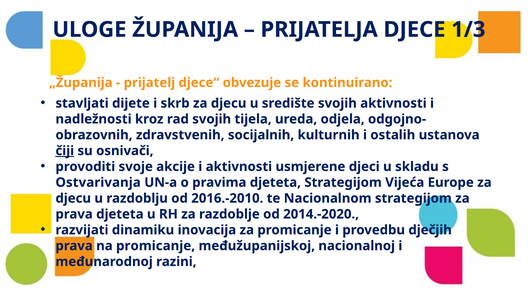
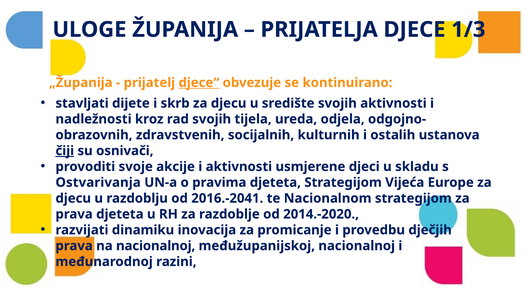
djece“ underline: none -> present (199, 83)
2016.-2010: 2016.-2010 -> 2016.-2041 (227, 198)
na promicanje: promicanje -> nacionalnoj (156, 246)
